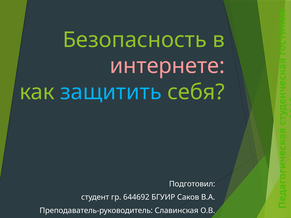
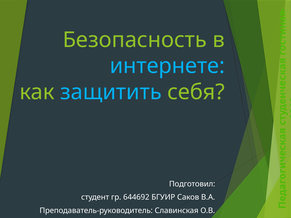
интернете colour: pink -> light blue (167, 66)
